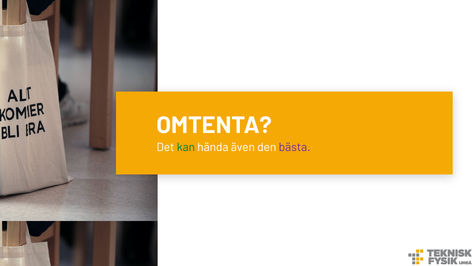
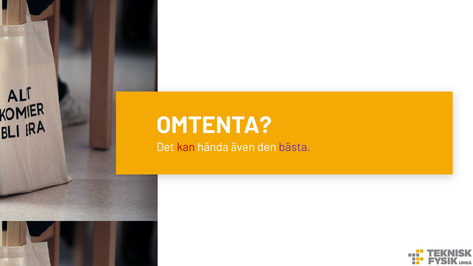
kan colour: green -> red (186, 147)
